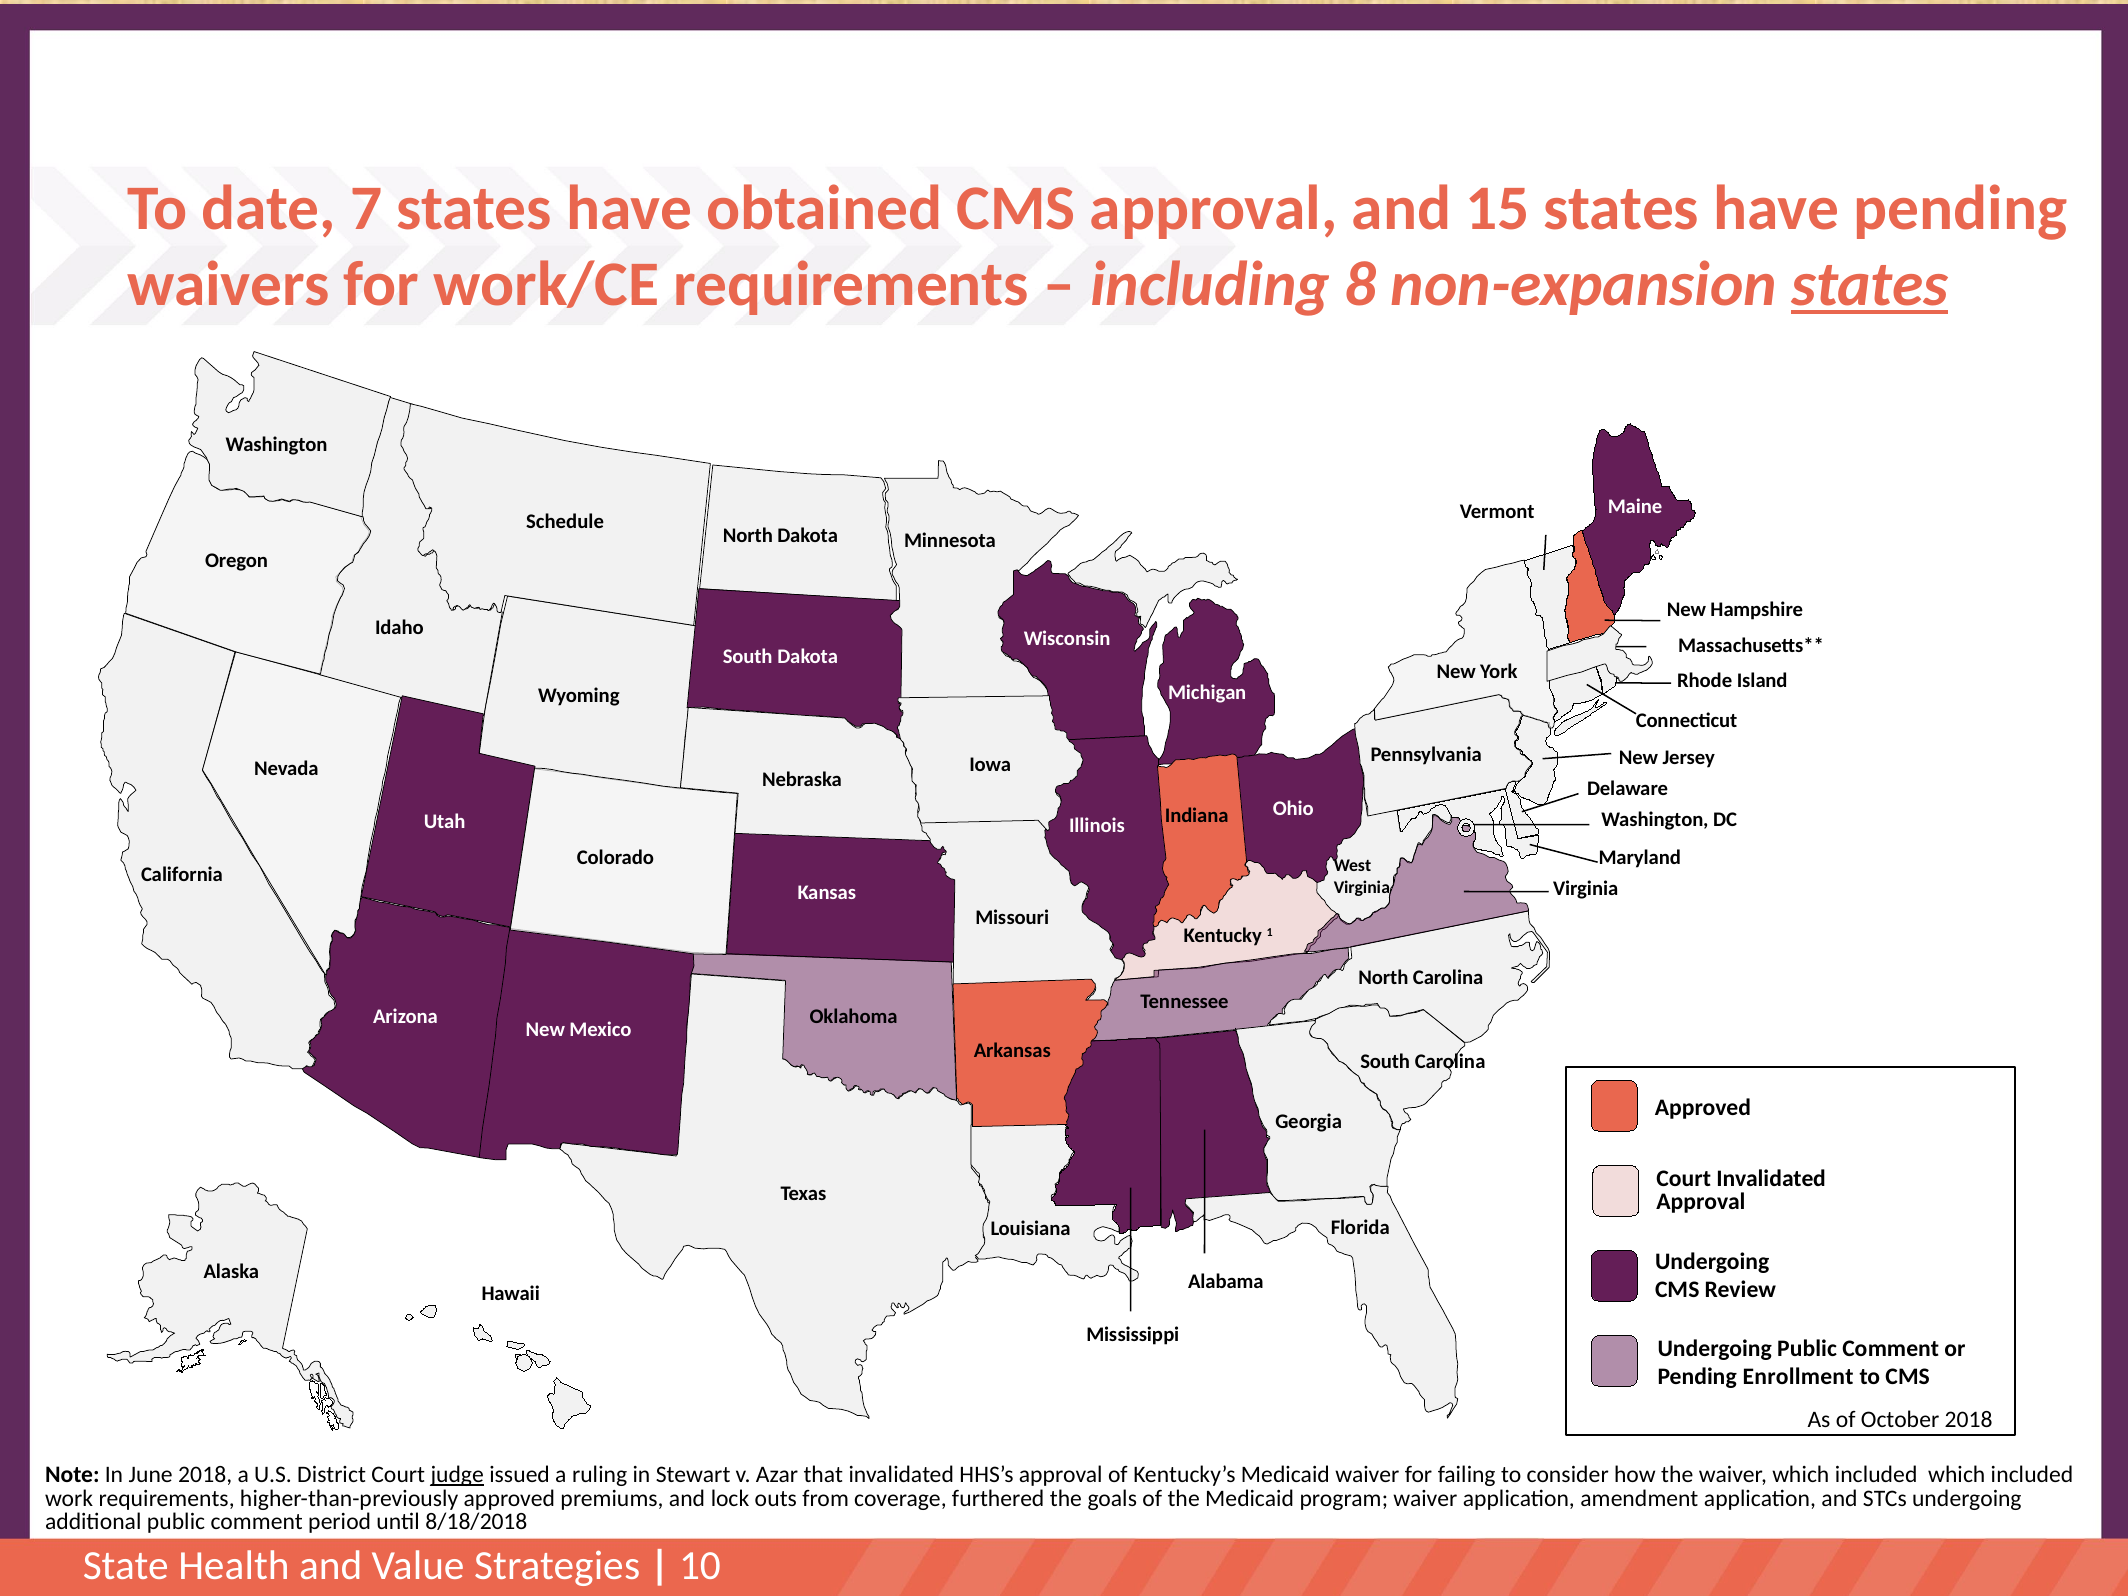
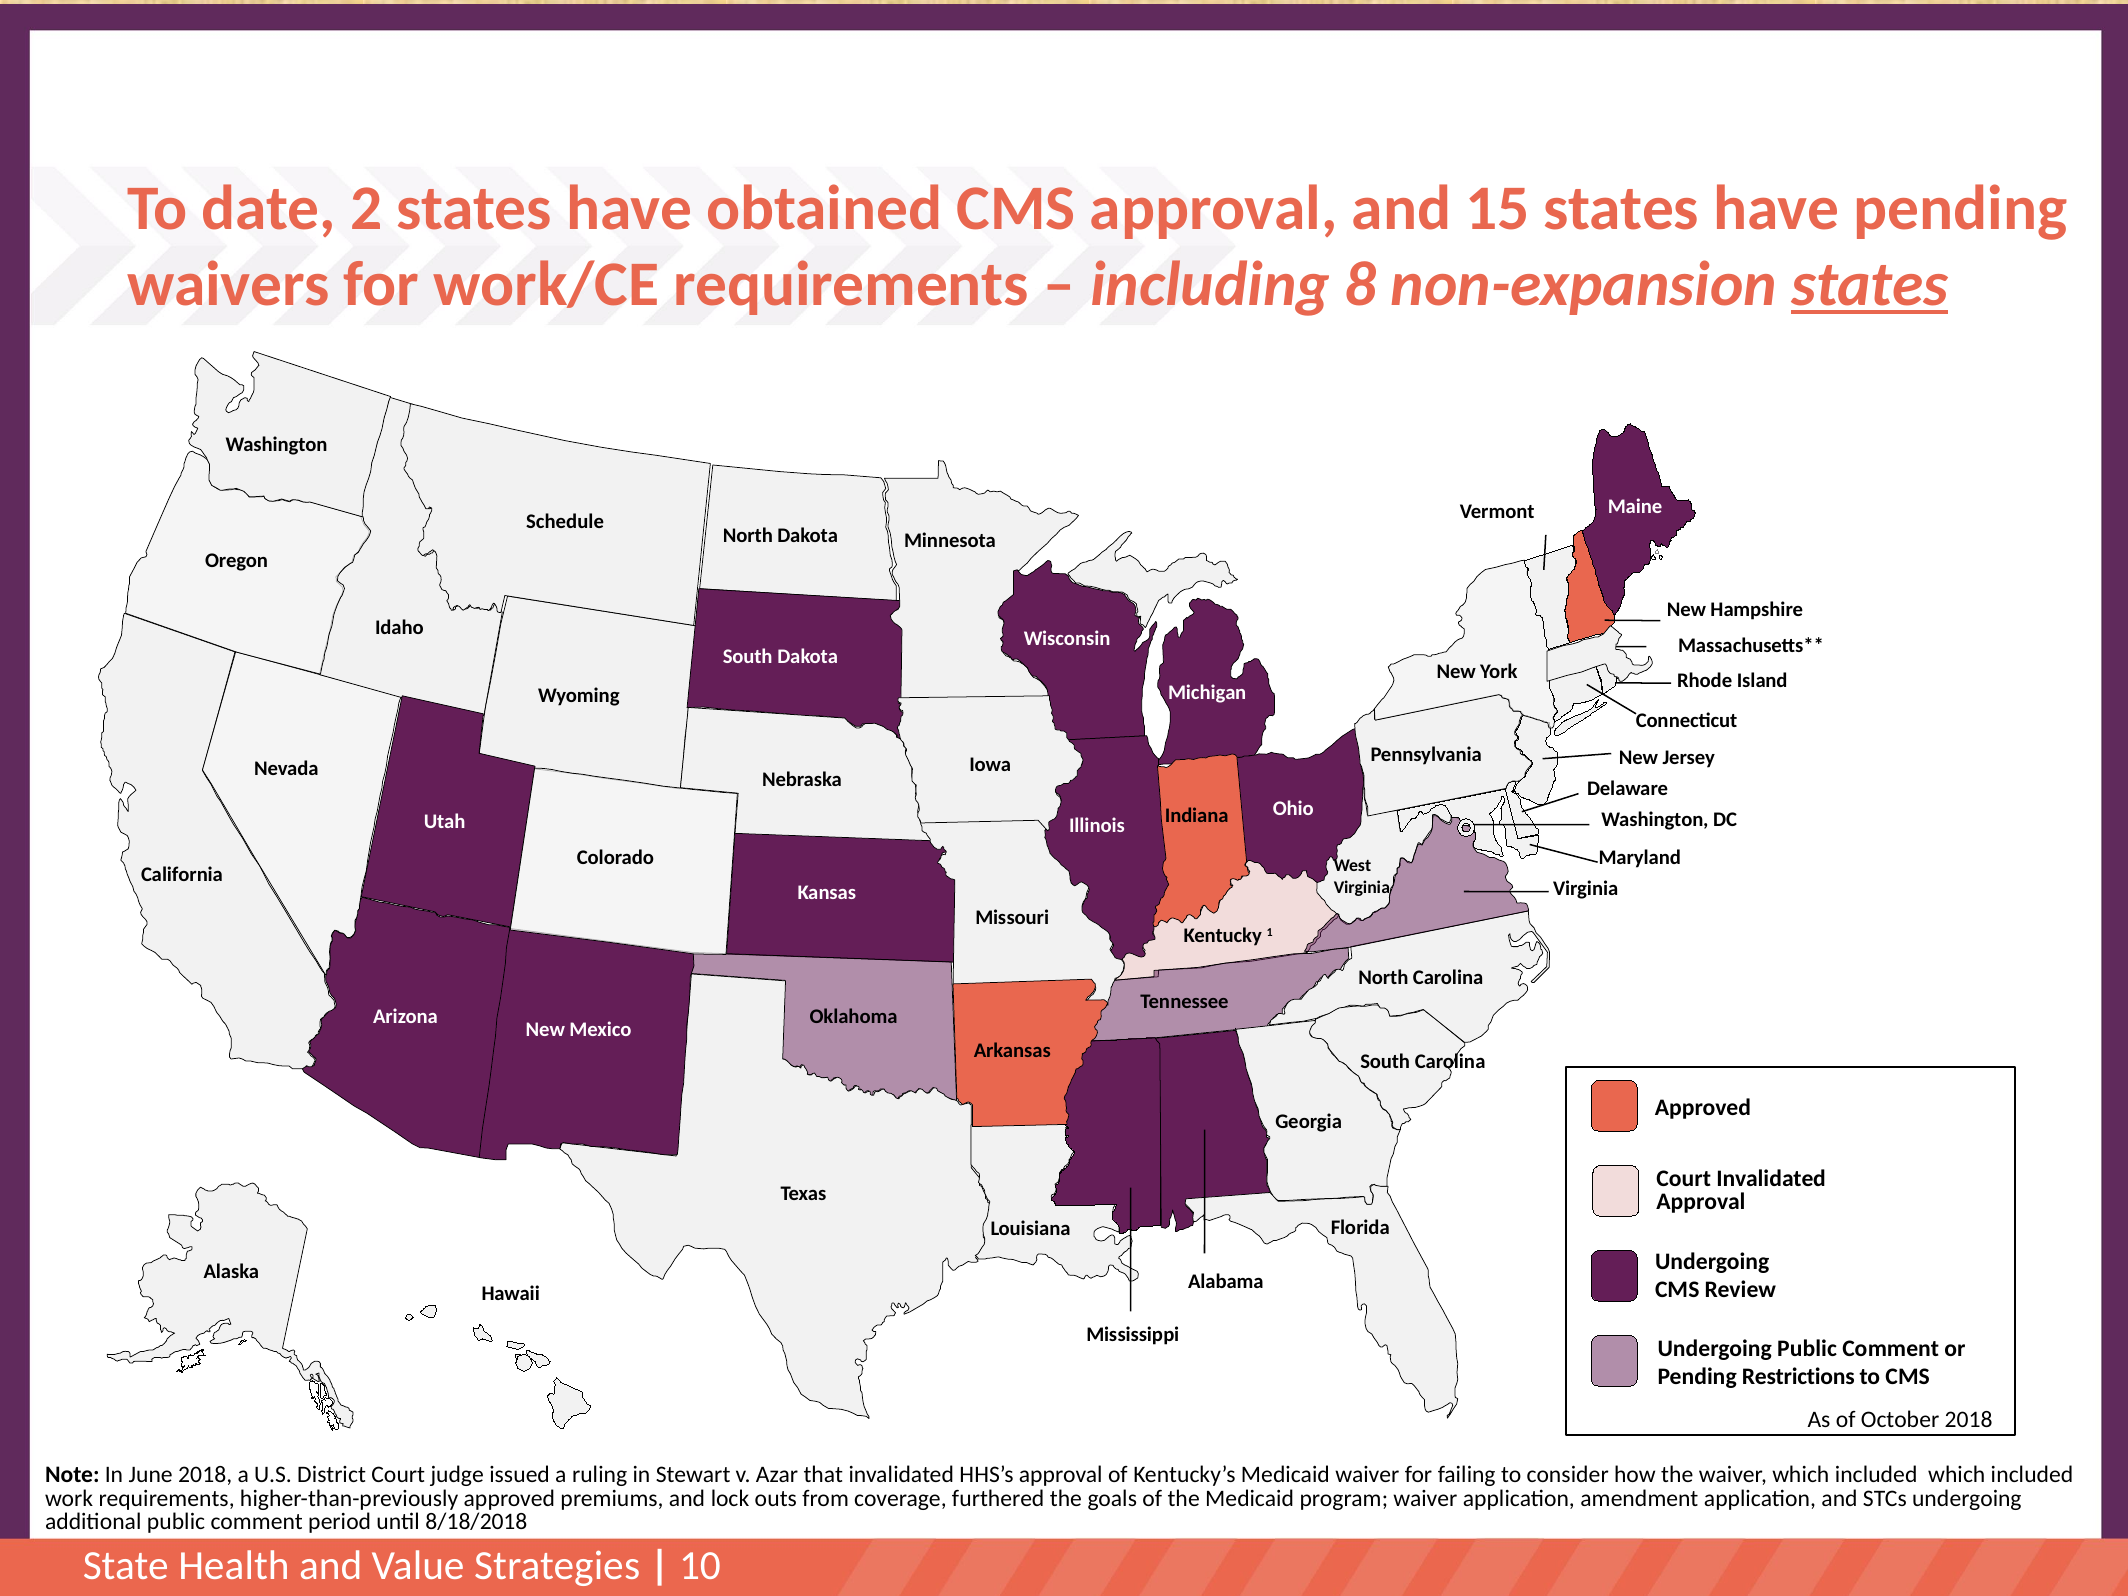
7: 7 -> 2 (367, 209)
Enrollment: Enrollment -> Restrictions (1798, 1377)
judge underline: present -> none (457, 1475)
